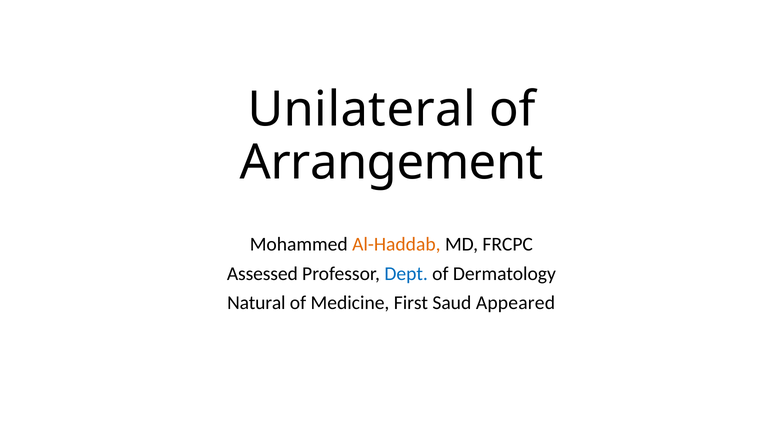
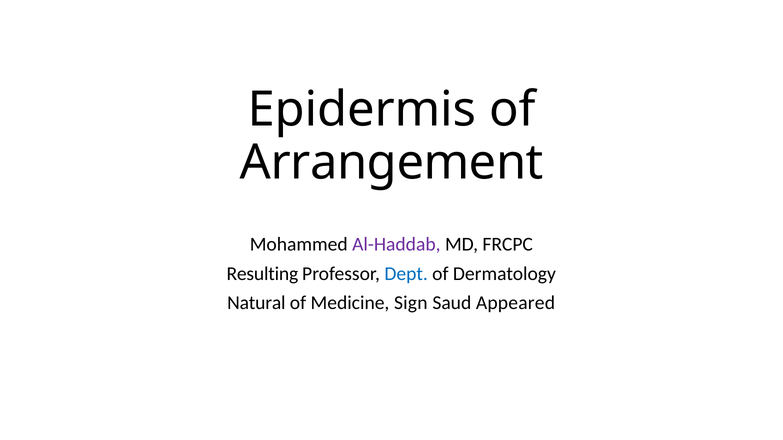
Unilateral: Unilateral -> Epidermis (362, 110)
Al-Haddab colour: orange -> purple (396, 245)
Assessed: Assessed -> Resulting (262, 274)
First: First -> Sign (411, 303)
